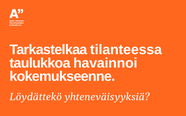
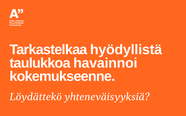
tilanteessa: tilanteessa -> hyödyllistä (126, 50)
